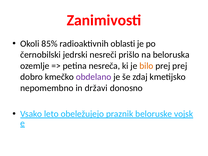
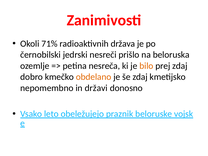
85%: 85% -> 71% (49, 44)
oblasti: oblasti -> država (123, 44)
prej prej: prej -> zdaj (180, 66)
obdelano colour: purple -> orange (94, 77)
